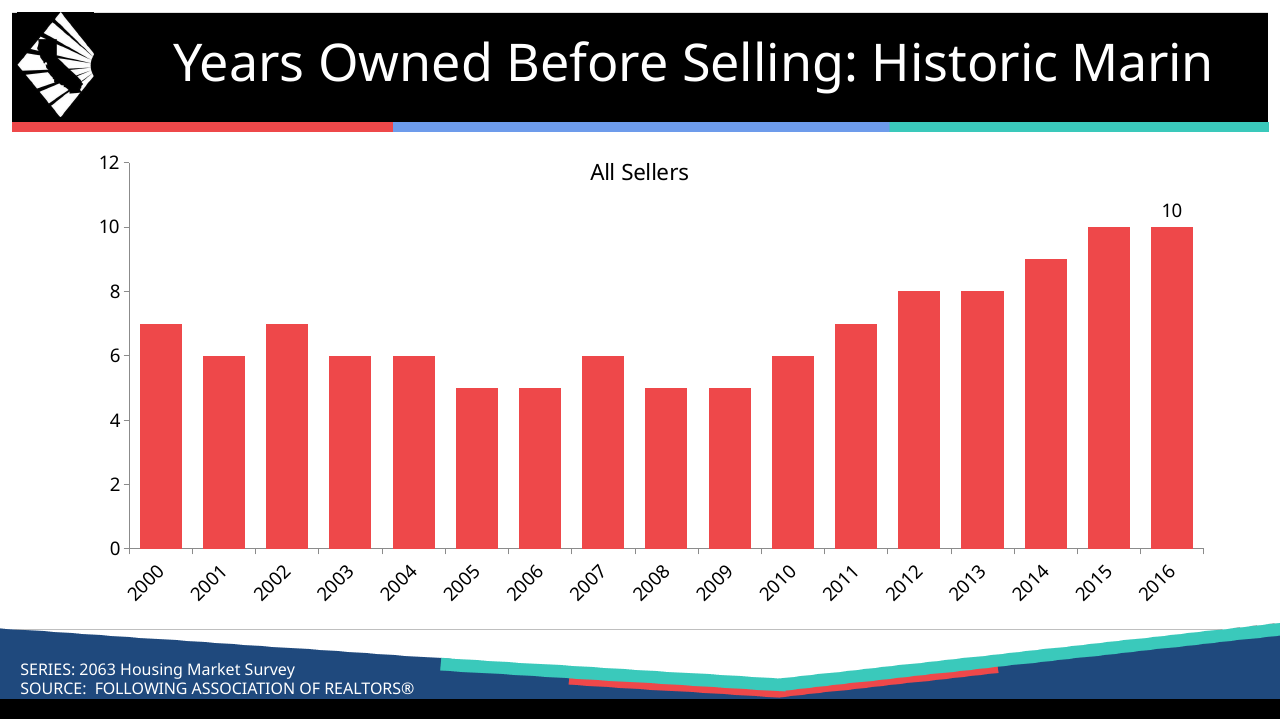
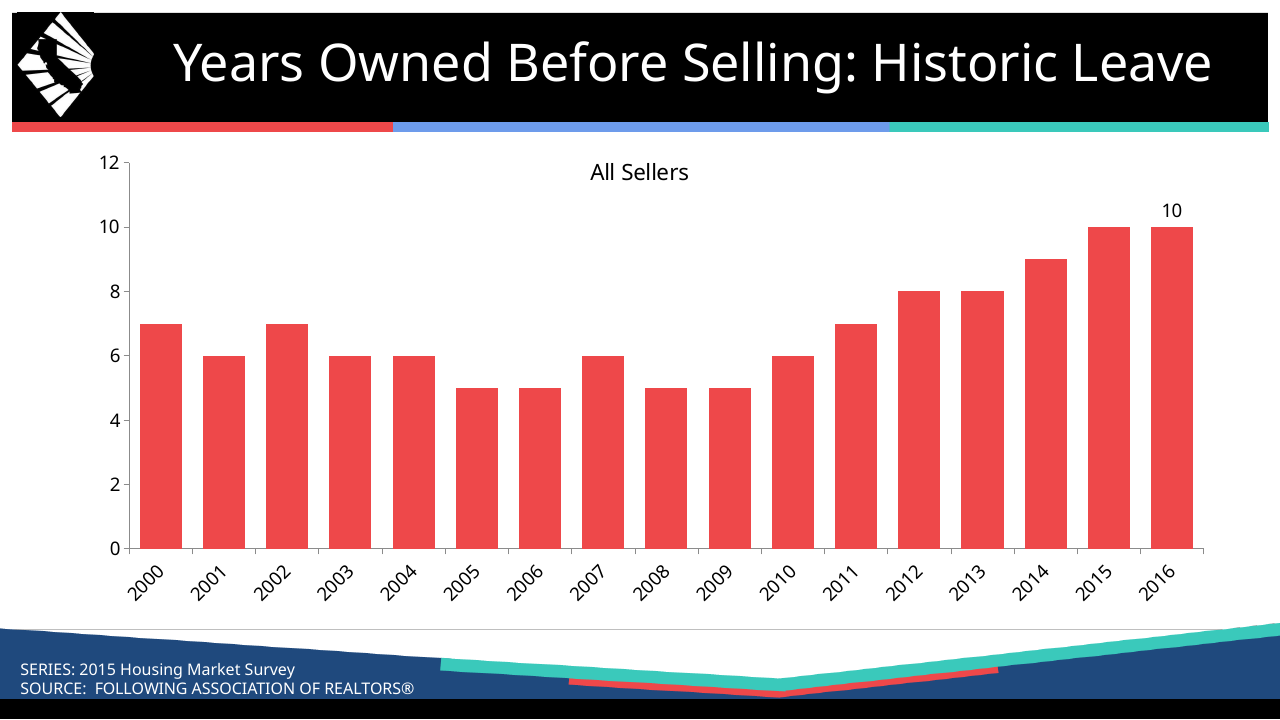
Marin: Marin -> Leave (1142, 65)
2063: 2063 -> 2015 (98, 670)
